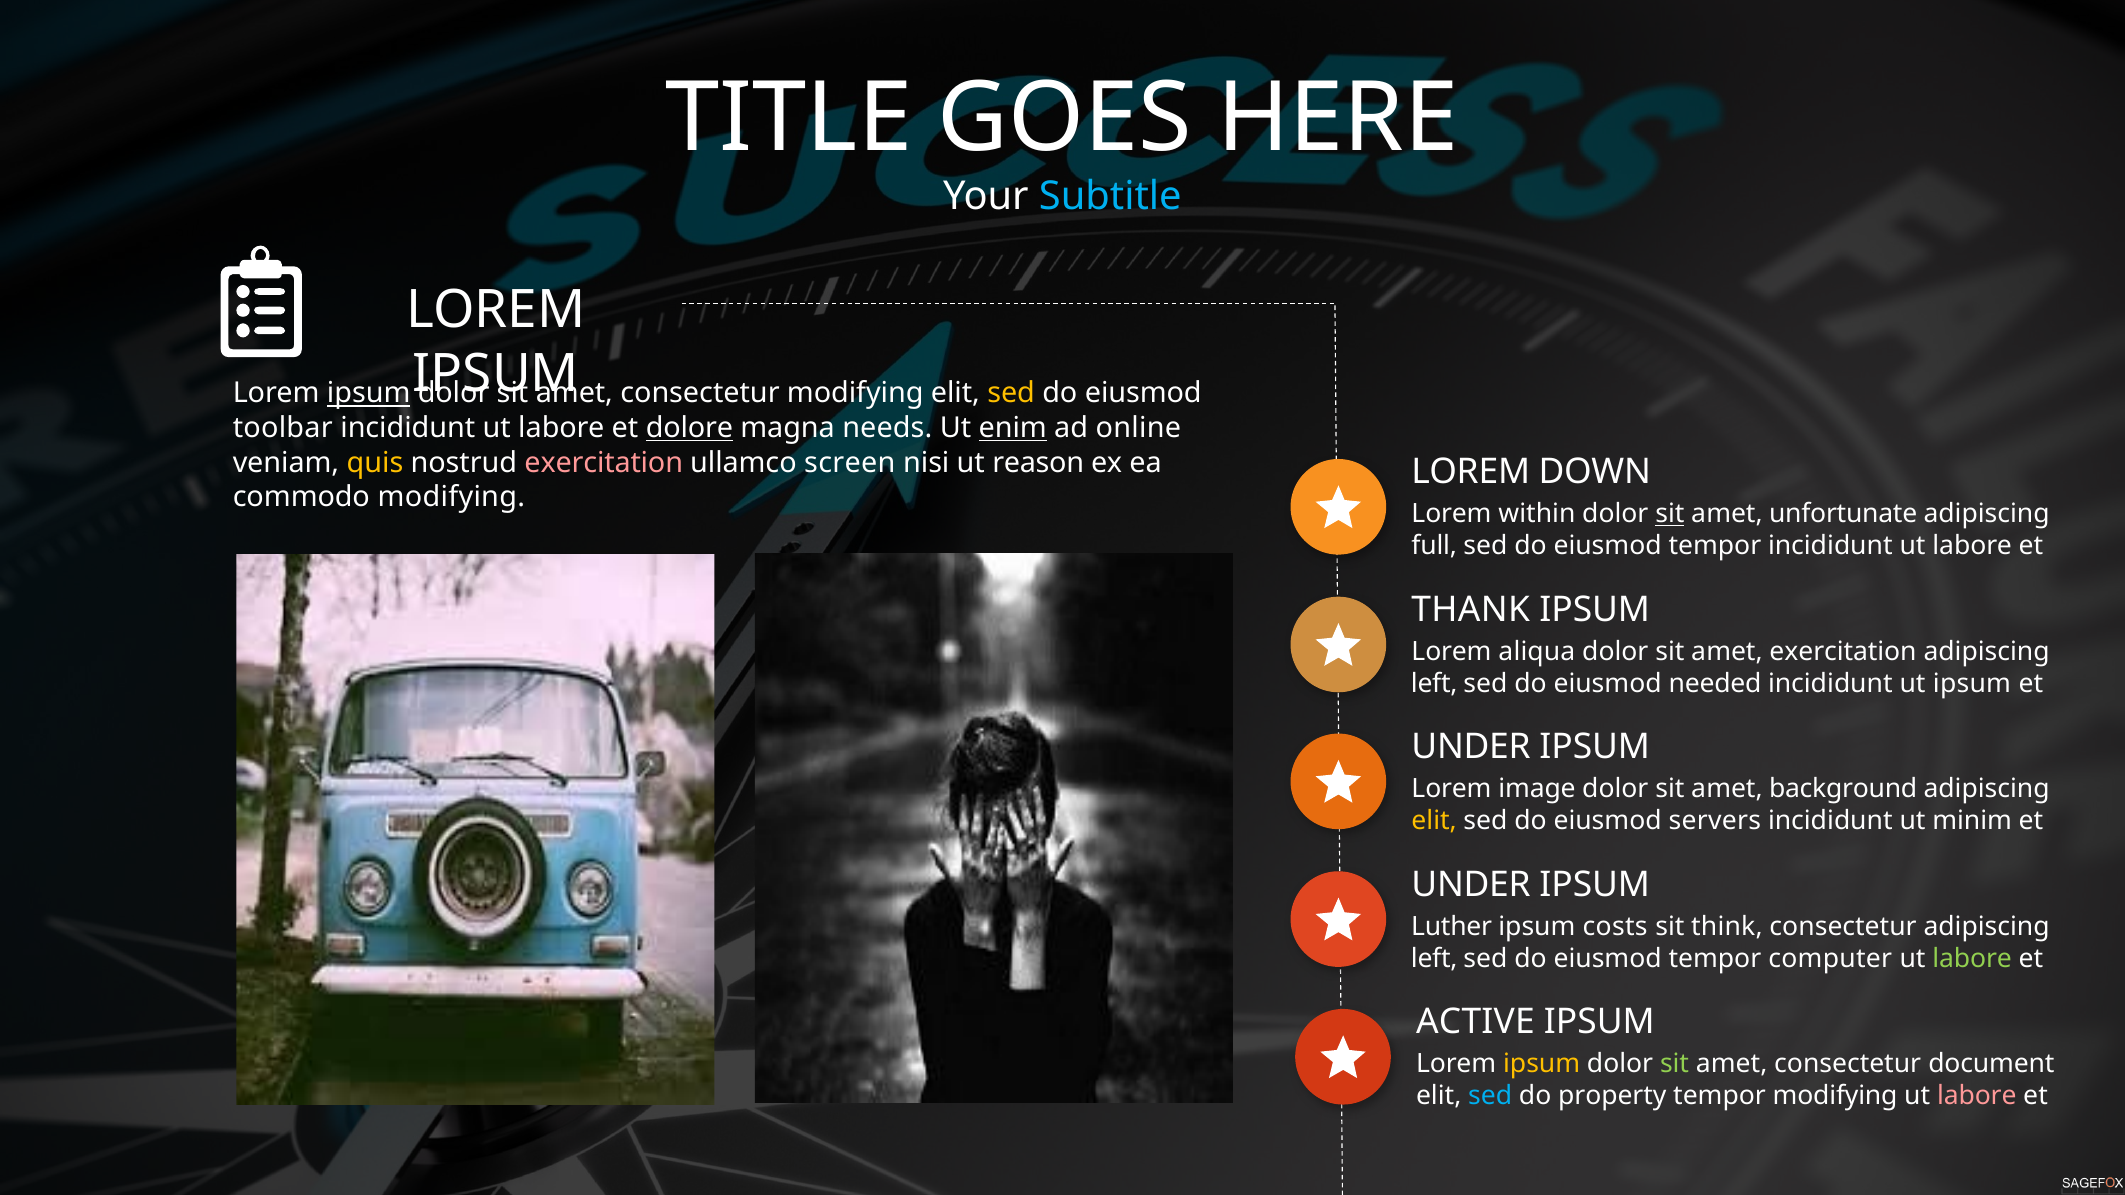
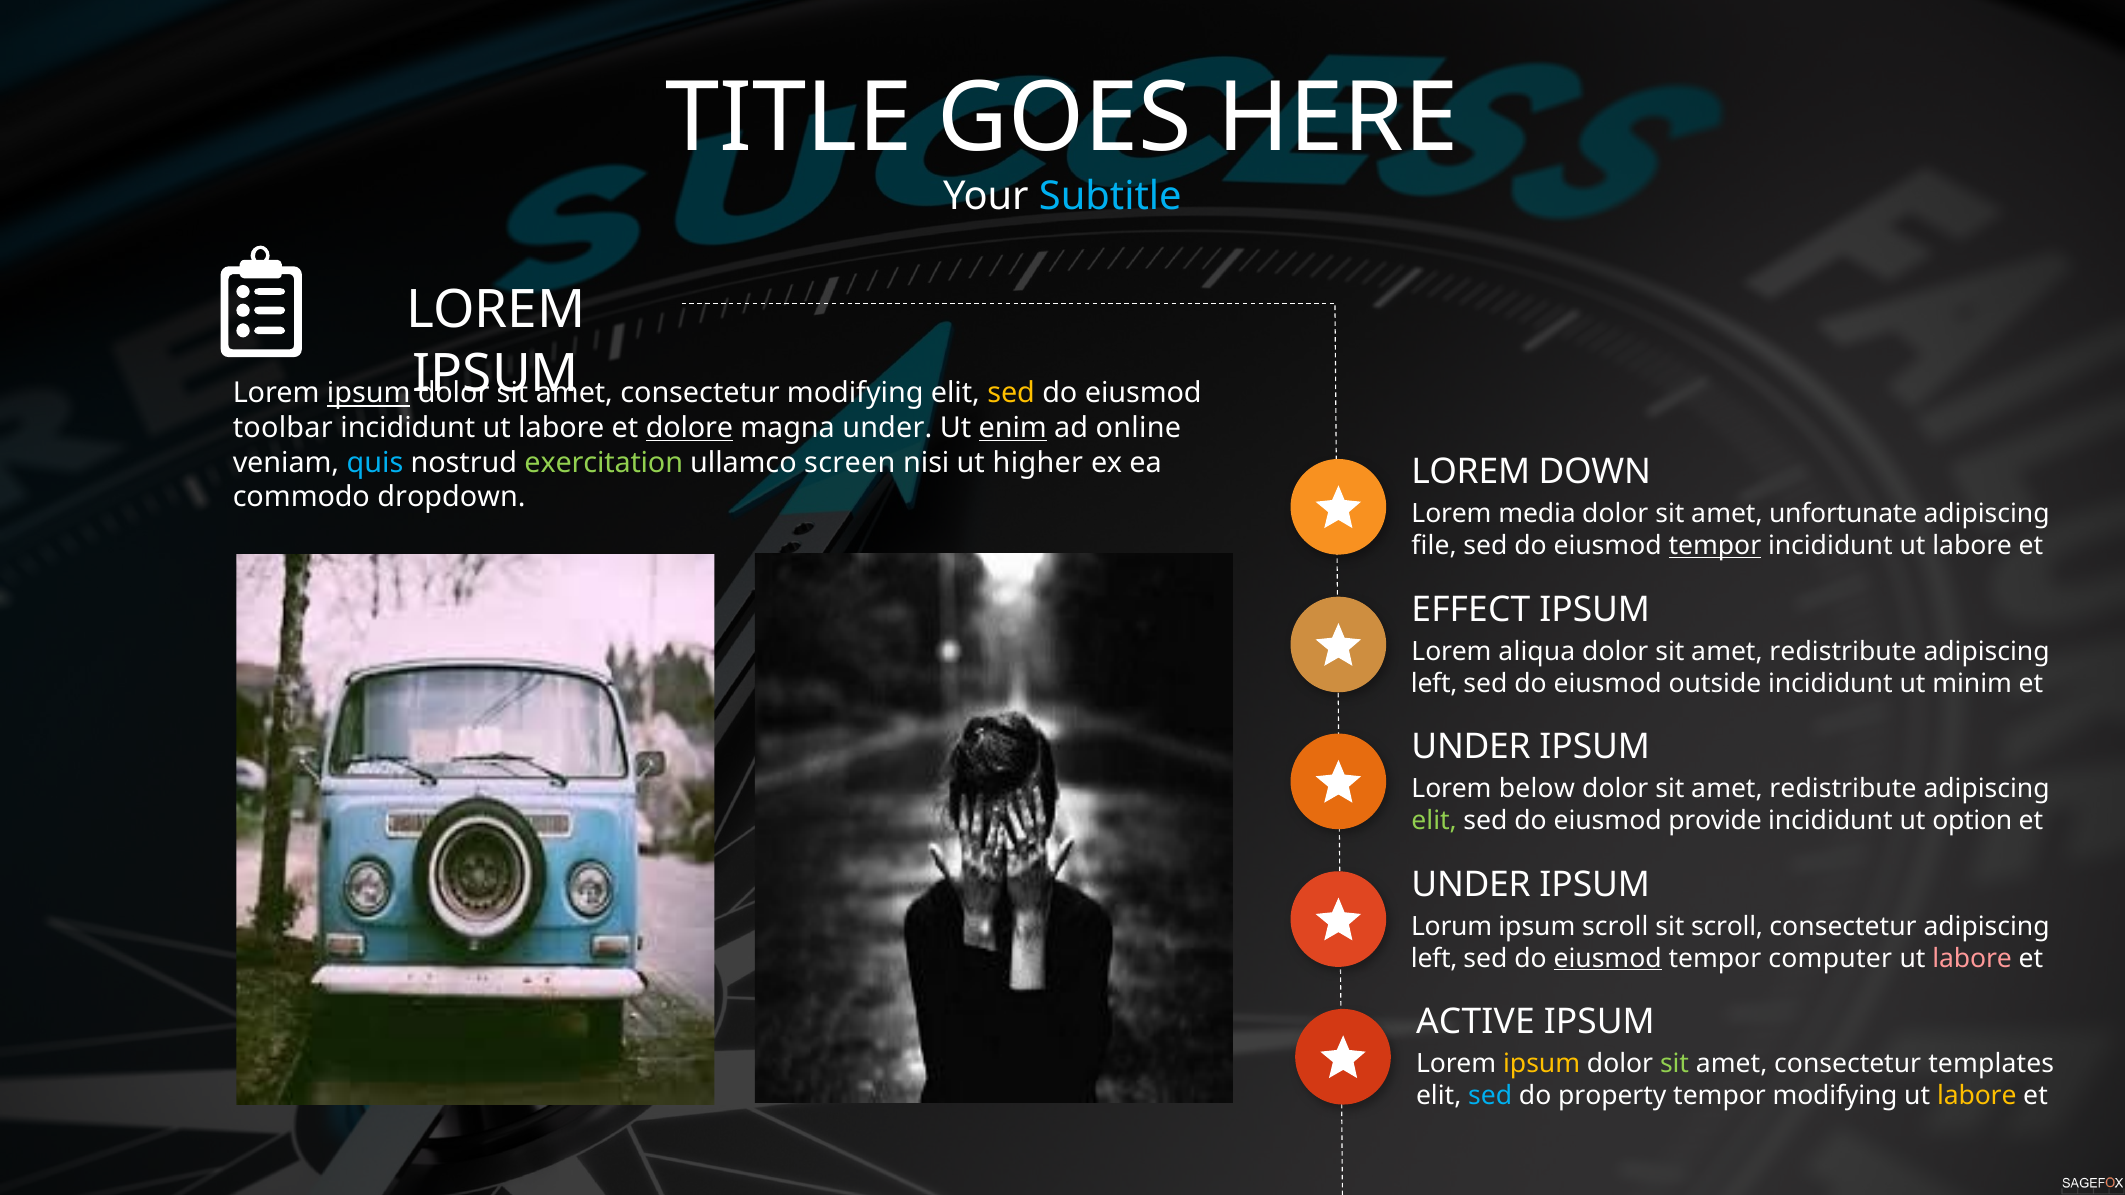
magna needs: needs -> under (887, 428)
quis colour: yellow -> light blue (375, 463)
exercitation colour: pink -> light green (604, 463)
reason: reason -> higher (1038, 463)
commodo modifying: modifying -> dropdown (451, 497)
within: within -> media (1537, 514)
sit underline: present -> none (1670, 514)
full: full -> file (1434, 546)
tempor underline: none -> present (1715, 546)
THANK: THANK -> EFFECT (1471, 610)
exercitation: exercitation -> redistribute (1843, 652)
needed: needed -> outside (1715, 684)
ut ipsum: ipsum -> minim (1972, 684)
image: image -> below (1537, 789)
background: background -> redistribute (1843, 789)
elit colour: yellow -> light green (1434, 821)
servers: servers -> provide (1715, 821)
minim: minim -> option (1972, 821)
Luther: Luther -> Lorum (1452, 927)
ipsum costs: costs -> scroll (1615, 927)
sit think: think -> scroll (1727, 927)
eiusmod underline: none -> present (1608, 959)
labore colour: light green -> pink (1972, 959)
document: document -> templates (1991, 1064)
labore colour: pink -> yellow (1977, 1096)
